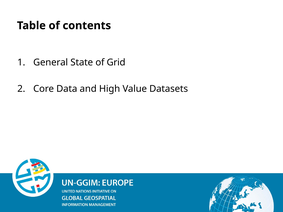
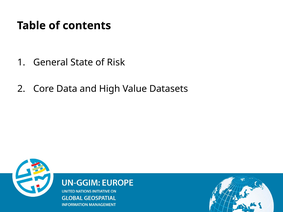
Grid: Grid -> Risk (116, 62)
